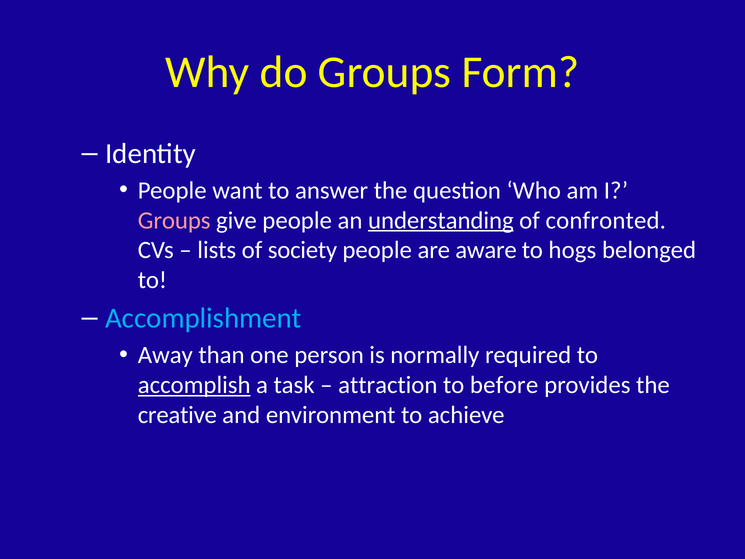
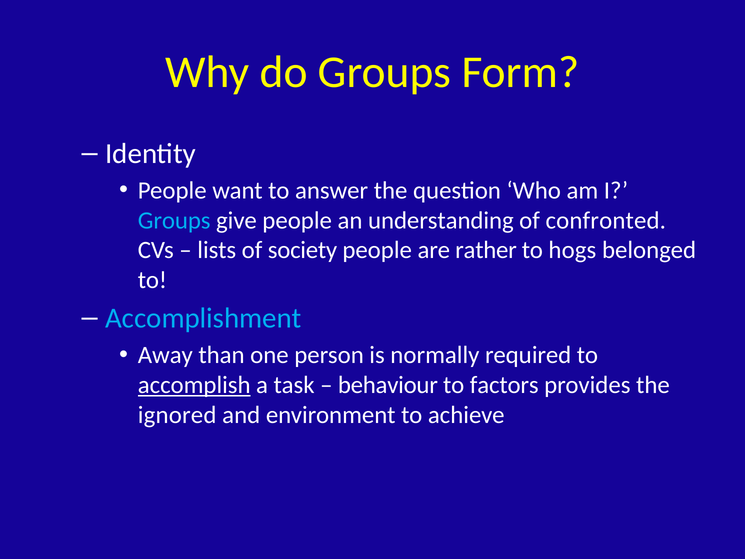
Groups colour: pink -> light blue (174, 220)
understanding underline: present -> none (441, 220)
aware: aware -> rather (486, 250)
attraction: attraction -> behaviour (388, 385)
before: before -> factors (504, 385)
creative: creative -> ignored (177, 415)
